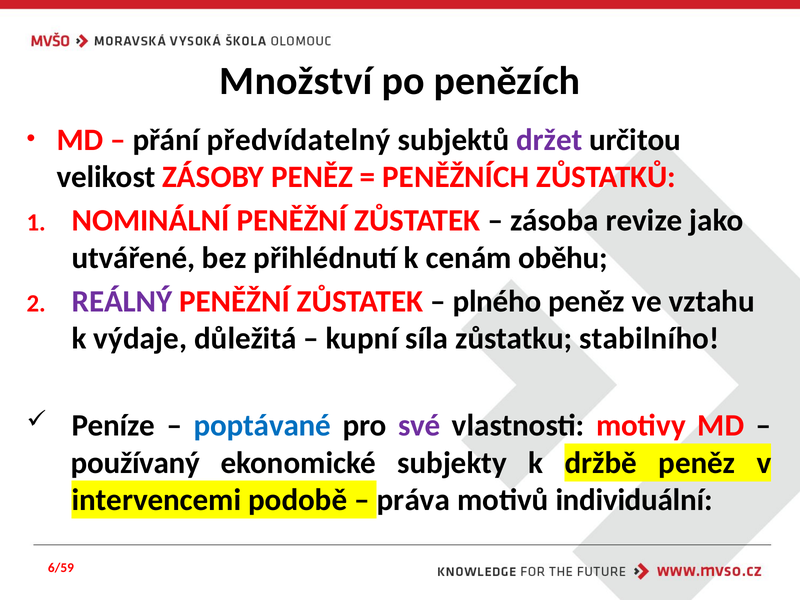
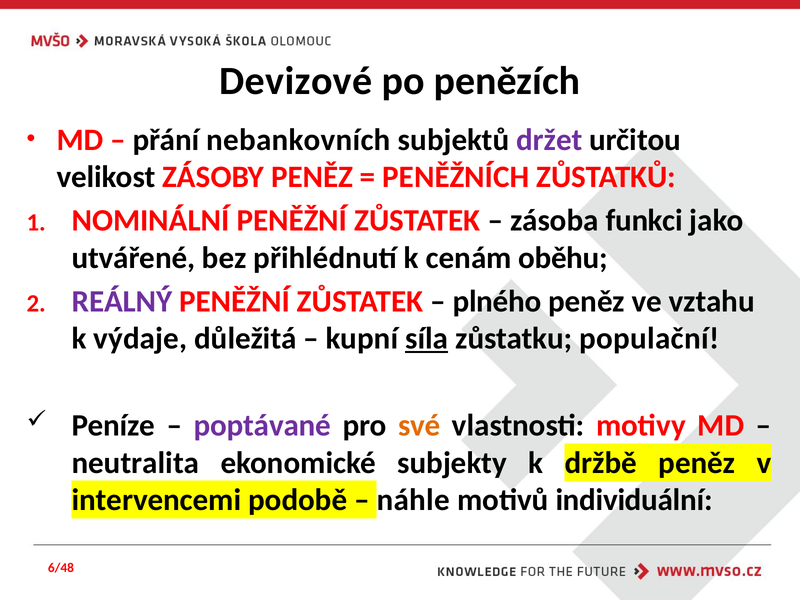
Množství: Množství -> Devizové (296, 81)
předvídatelný: předvídatelný -> nebankovních (299, 140)
revize: revize -> funkci (644, 221)
síla underline: none -> present (427, 339)
stabilního: stabilního -> populační (649, 339)
poptávané colour: blue -> purple (262, 426)
své colour: purple -> orange (419, 426)
používaný: používaný -> neutralita (135, 463)
práva: práva -> náhle (413, 500)
6/59: 6/59 -> 6/48 (61, 568)
